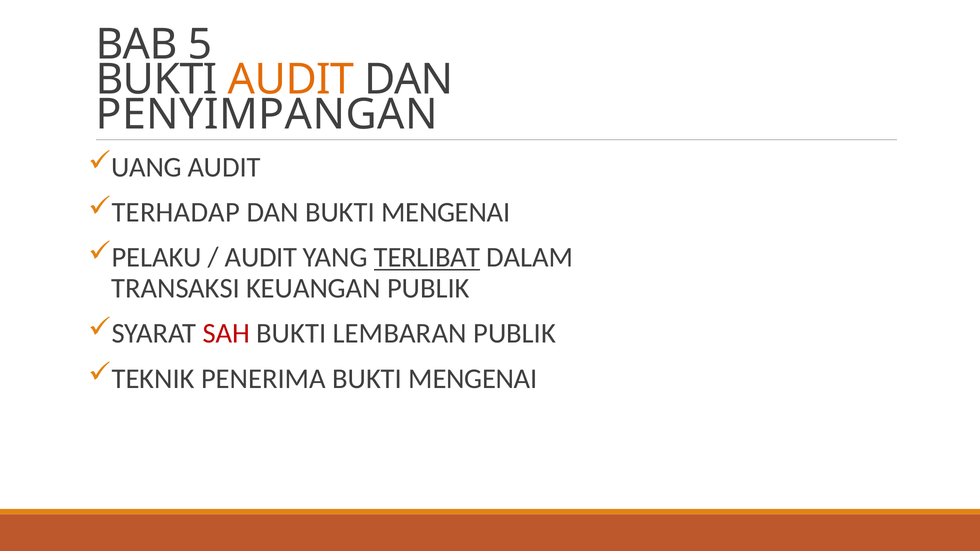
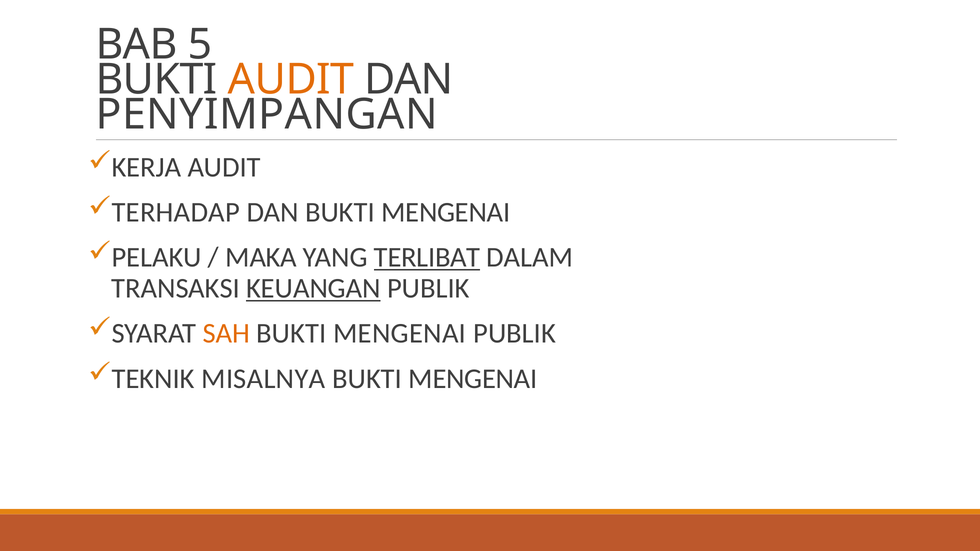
UANG: UANG -> KERJA (147, 167)
AUDIT: AUDIT -> MAKA (261, 258)
KEUANGAN underline: none -> present (313, 289)
SAH colour: red -> orange (227, 334)
LEMBARAN: LEMBARAN -> MENGENAI (400, 334)
PENERIMA: PENERIMA -> MISALNYA (263, 379)
